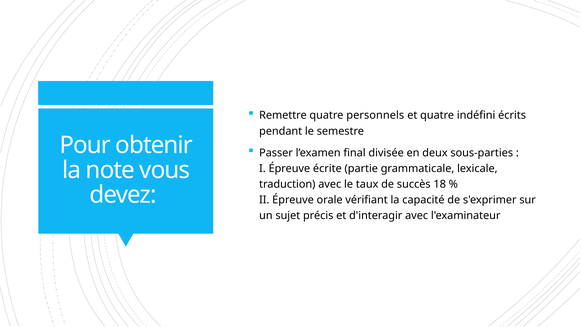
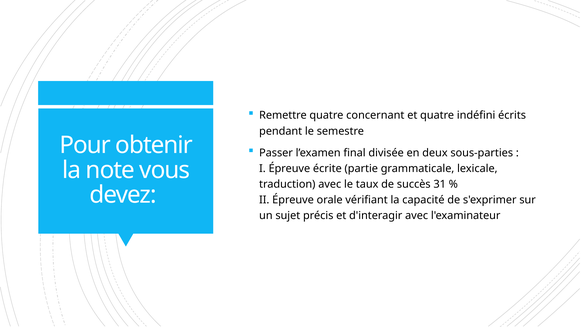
personnels: personnels -> concernant (375, 115)
18: 18 -> 31 (440, 184)
